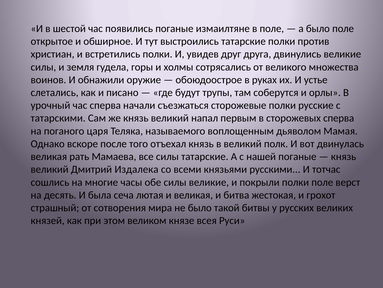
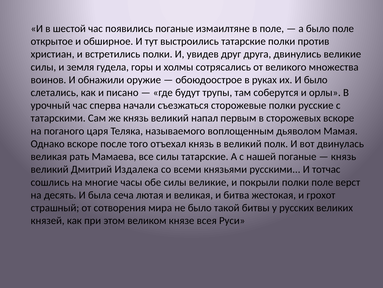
И устье: устье -> было (316, 80)
сторожевых сперва: сперва -> вскоре (339, 118)
